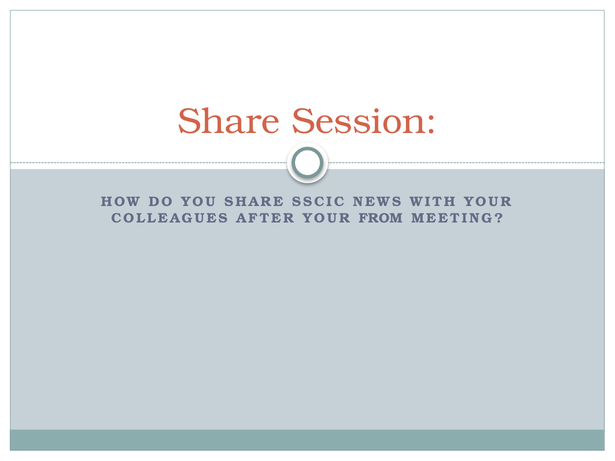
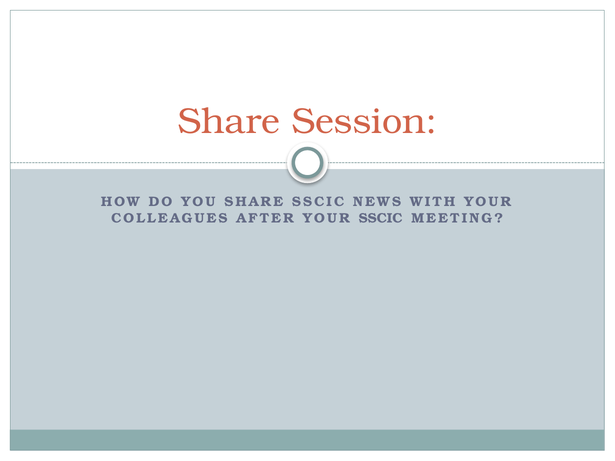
YOUR FROM: FROM -> SSCIC (381, 218)
